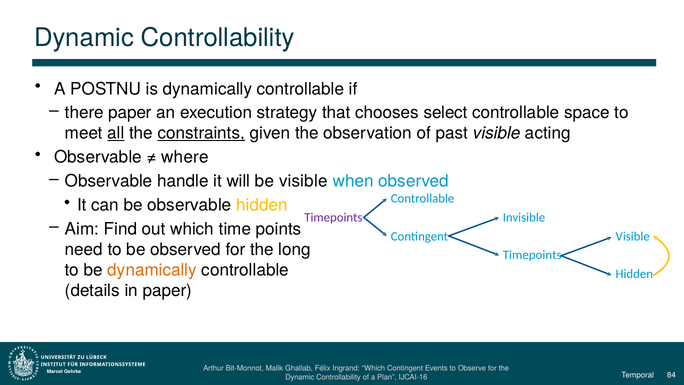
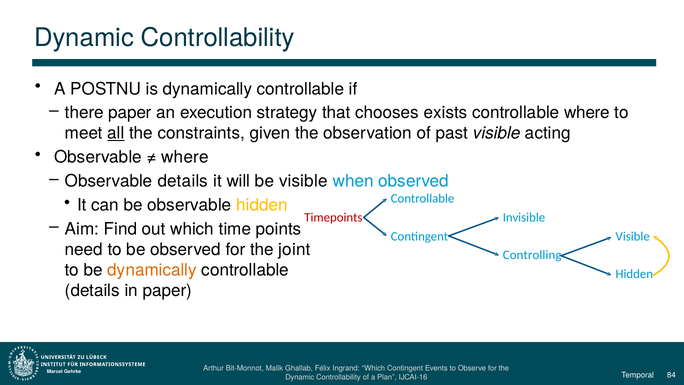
select: select -> exists (446, 113)
controllable space: space -> where (587, 113)
constraints underline: present -> none (201, 133)
Observable handle: handle -> details (183, 181)
Timepoints colour: purple -> red (333, 217)
long: long -> joint (294, 249)
Timepoints: Timepoints -> Controlling (532, 255)
